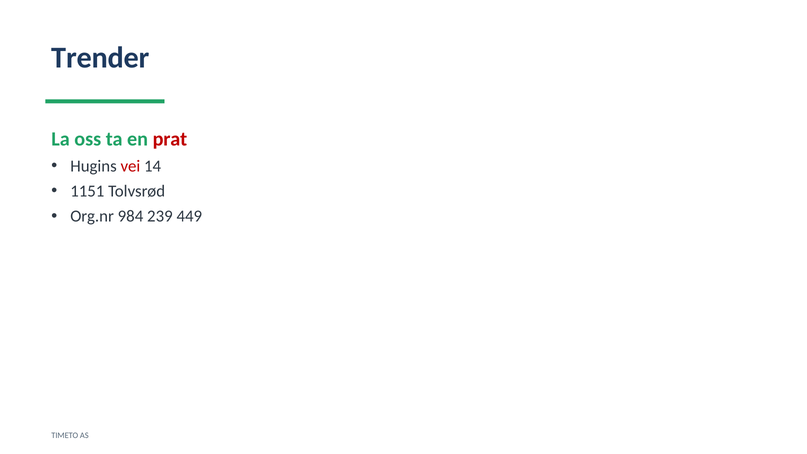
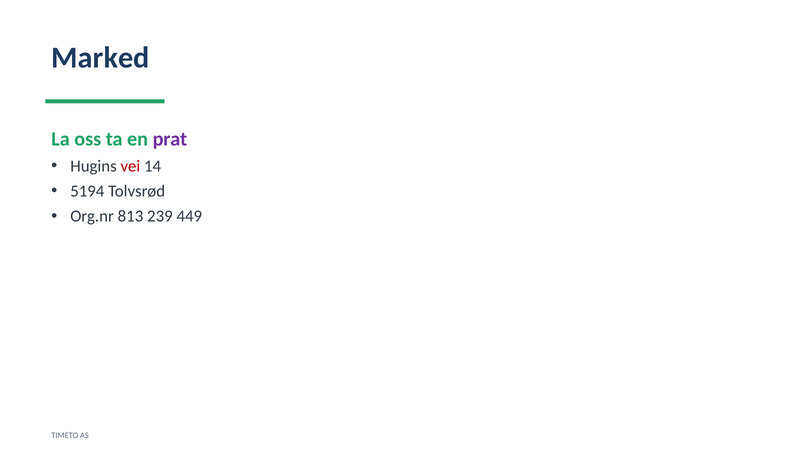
Trender: Trender -> Marked (100, 58)
prat colour: red -> purple (170, 139)
1151: 1151 -> 5194 (87, 191)
984: 984 -> 813 (130, 216)
